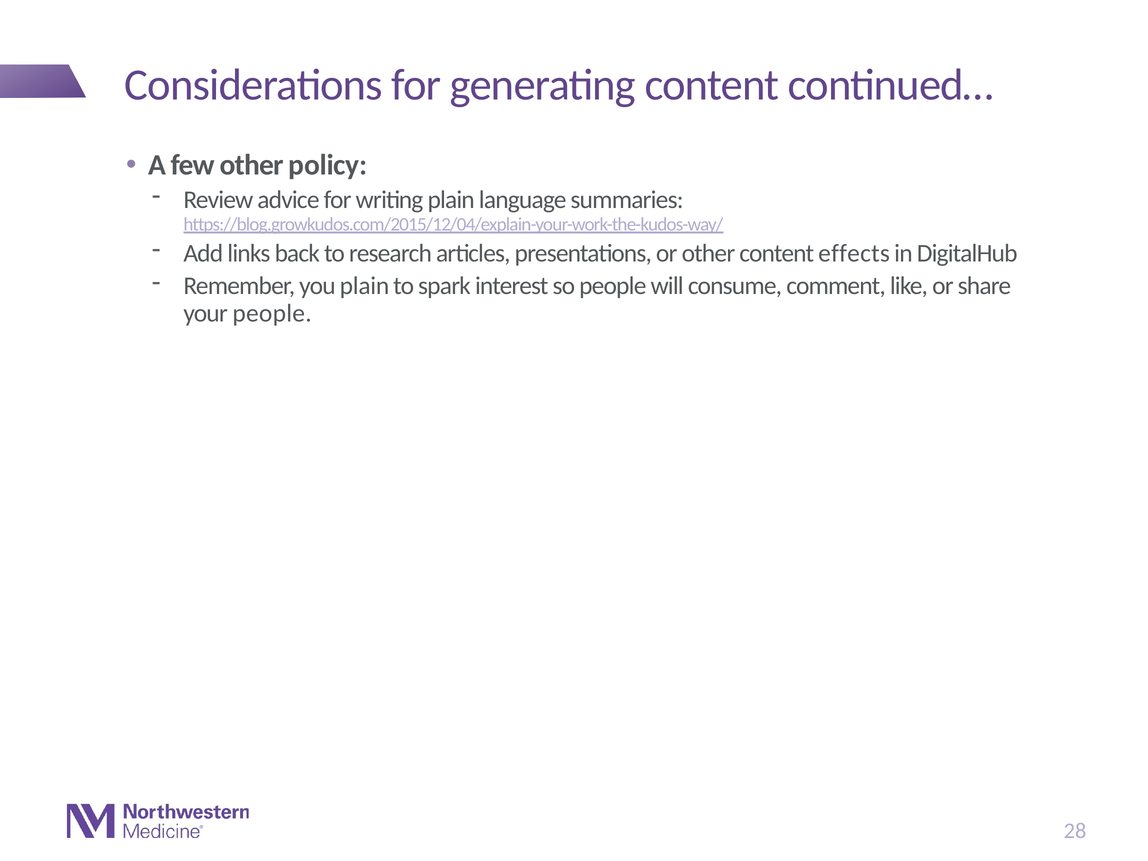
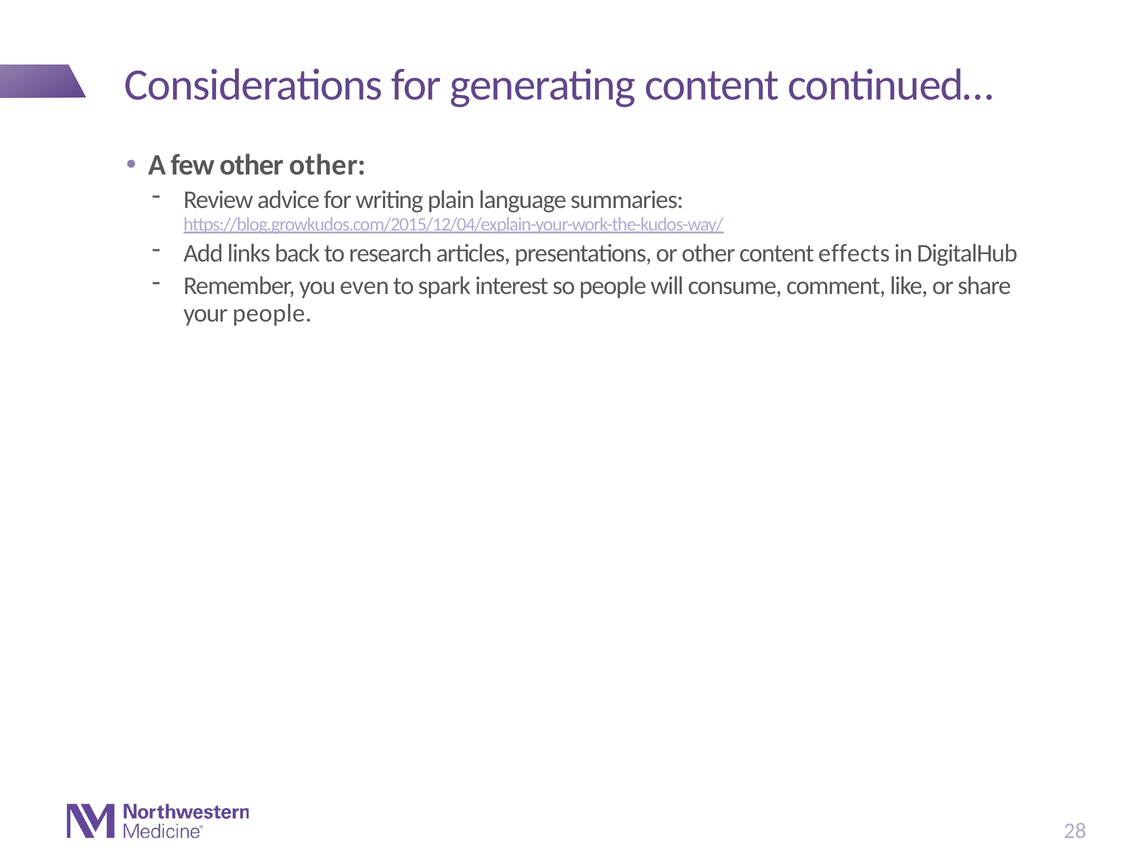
other policy: policy -> other (328, 165)
you plain: plain -> even (365, 286)
